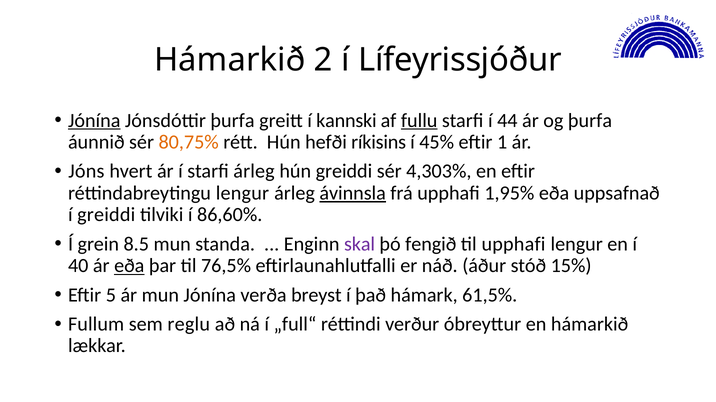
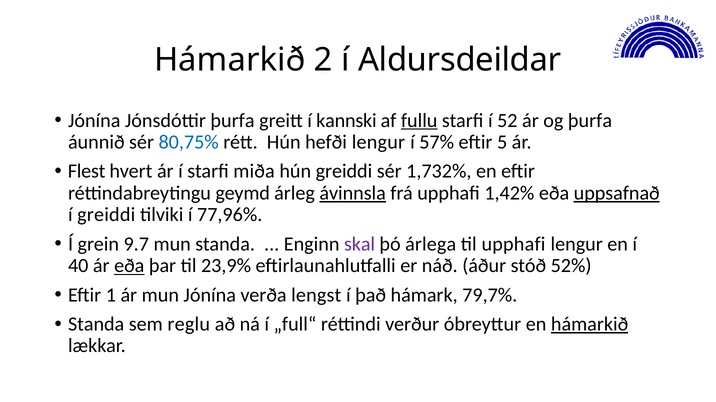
Lífeyrissjóður: Lífeyrissjóður -> Aldursdeildar (460, 60)
Jónína underline: present -> none (94, 121)
44: 44 -> 52 (507, 121)
80,75% colour: orange -> blue (189, 142)
hefði ríkisins: ríkisins -> lengur (378, 142)
45%: 45% -> 57% (437, 142)
1: 1 -> 5 (502, 142)
Jóns: Jóns -> Flest (87, 172)
starfi árleg: árleg -> miða (254, 172)
4,303%: 4,303% -> 1,732% (439, 172)
réttindabreytingu lengur: lengur -> geymd (243, 193)
1,95%: 1,95% -> 1,42% (509, 193)
uppsafnað underline: none -> present (617, 193)
86,60%: 86,60% -> 77,96% (230, 215)
8.5: 8.5 -> 9.7 (136, 244)
fengið: fengið -> árlega (431, 244)
76,5%: 76,5% -> 23,9% (226, 266)
15%: 15% -> 52% (571, 266)
5: 5 -> 1 (111, 295)
breyst: breyst -> lengst (316, 295)
61,5%: 61,5% -> 79,7% (490, 295)
Fullum: Fullum -> Standa (96, 325)
hámarkið underline: none -> present (590, 325)
